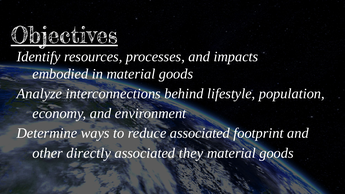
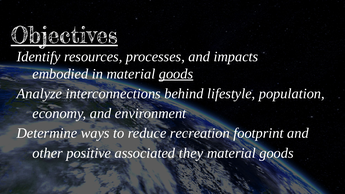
goods underline: none -> present (176, 74)
reduce associated: associated -> recreation (200, 133)
directly: directly -> positive (89, 153)
